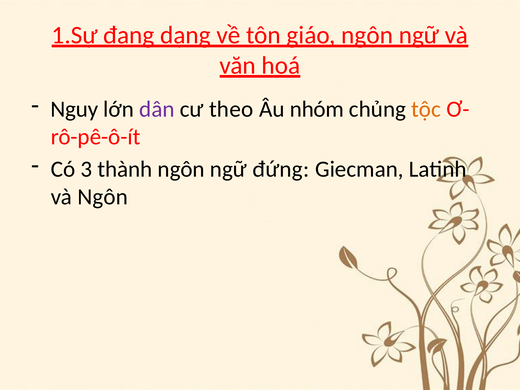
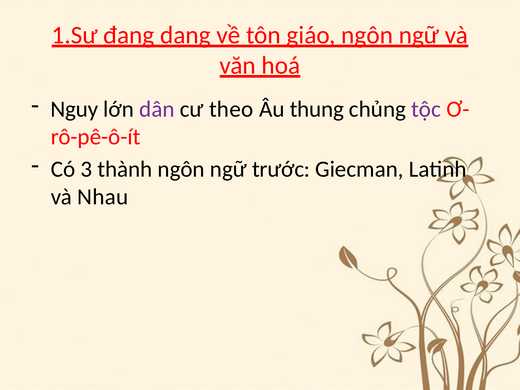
nhóm: nhóm -> thung (317, 109)
tộc colour: orange -> purple (426, 109)
đứng: đứng -> trước (281, 169)
và Ngôn: Ngôn -> Nhau (103, 197)
